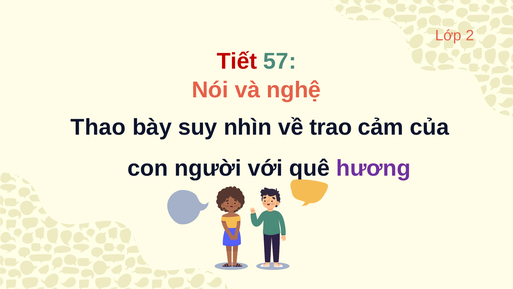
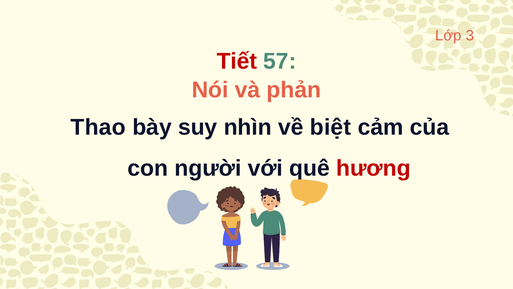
2: 2 -> 3 (470, 36)
nghệ: nghệ -> phản (294, 90)
trao: trao -> biệt (331, 127)
hương colour: purple -> red (373, 168)
